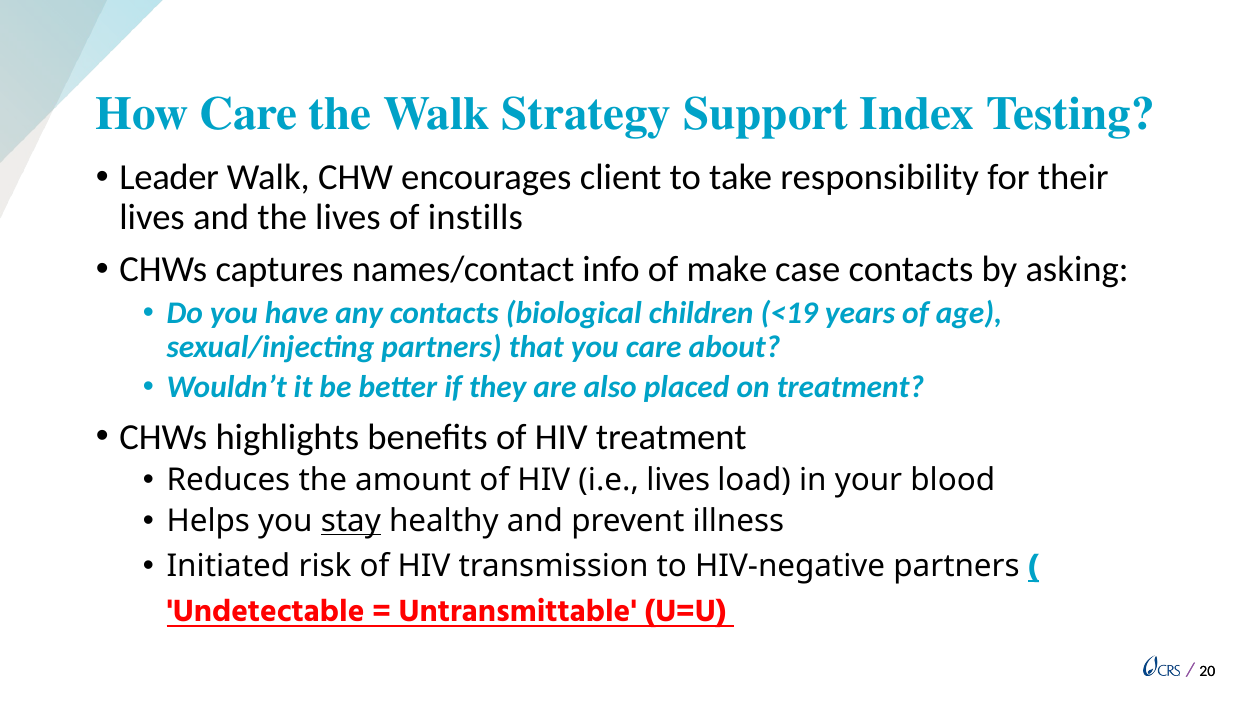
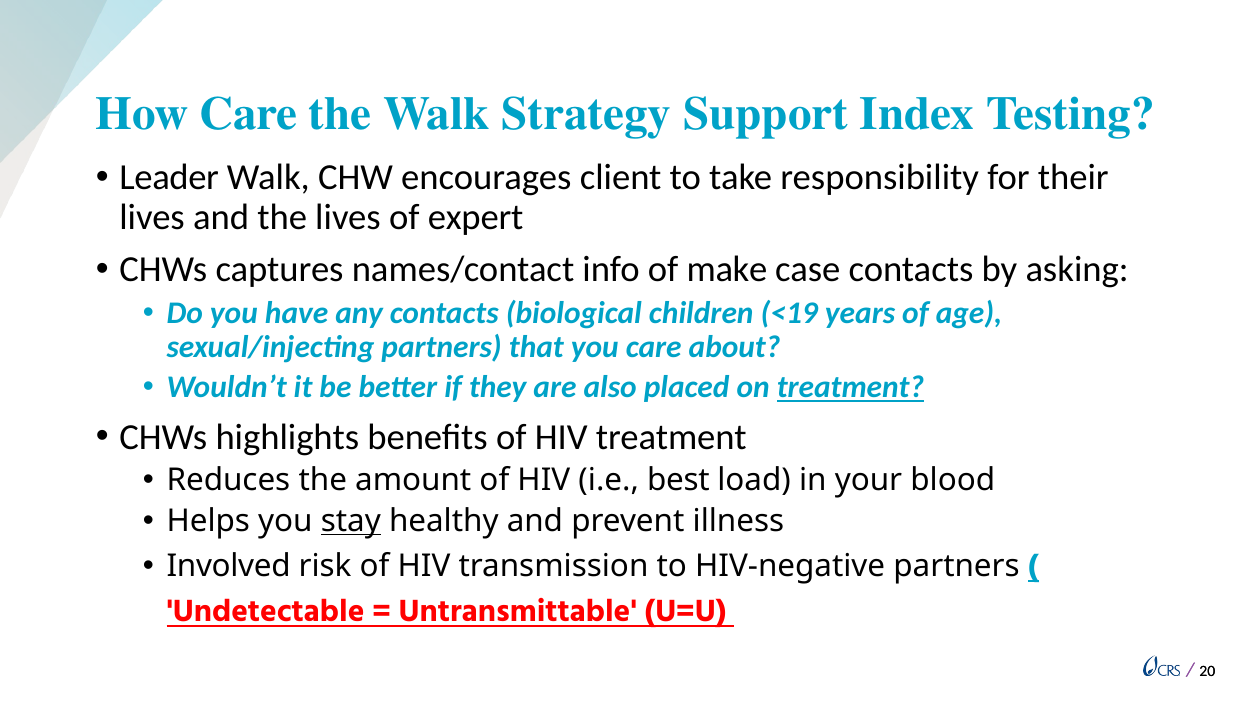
instills: instills -> expert (476, 217)
treatment underline: none -> present (850, 387)
i.e lives: lives -> best (678, 481)
Initiated: Initiated -> Involved (229, 566)
